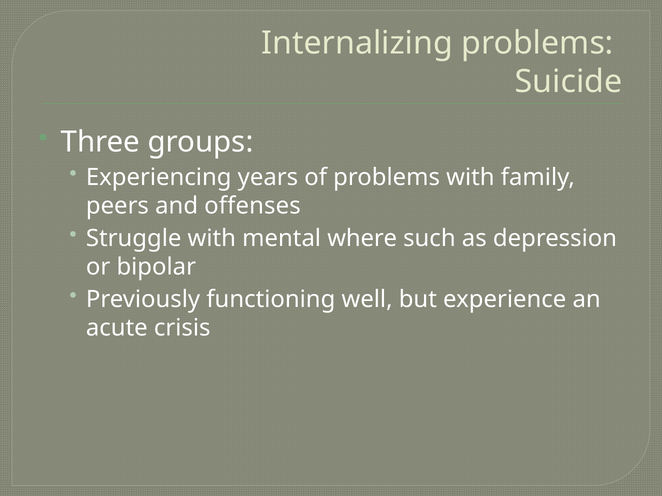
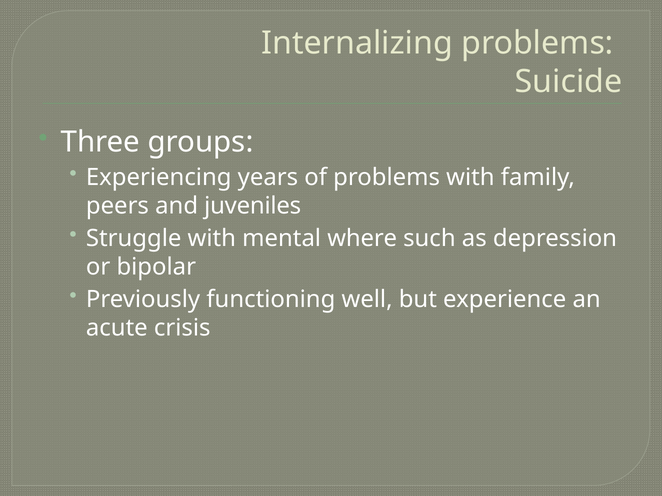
offenses: offenses -> juveniles (253, 206)
